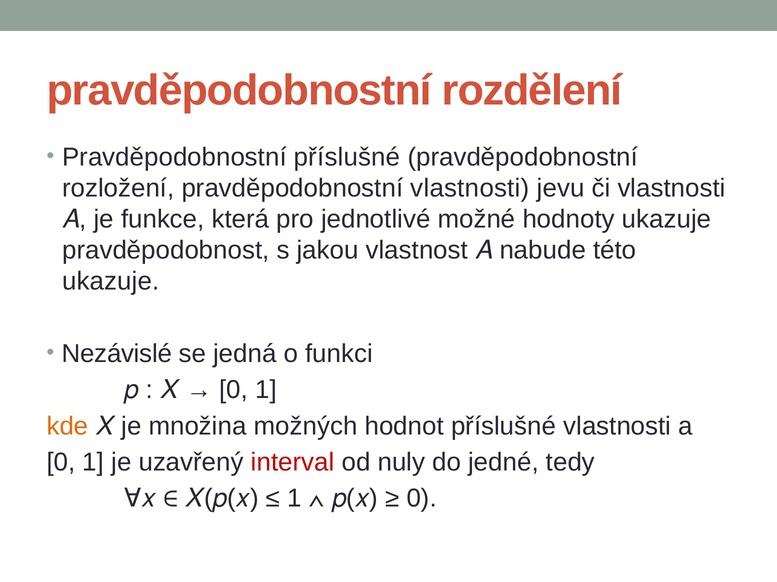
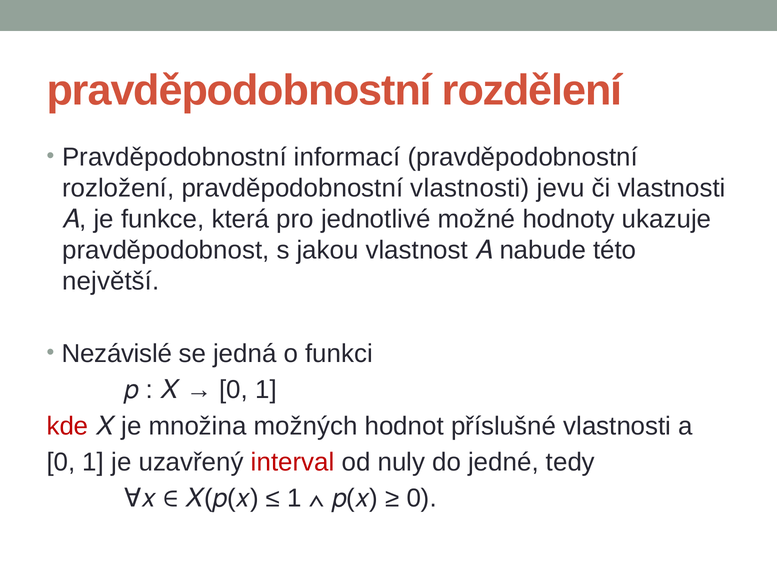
Pravděpodobnostní příslušné: příslušné -> informací (347, 157)
ukazuje: ukazuje -> největší (111, 282)
kde colour: orange -> red (67, 427)
